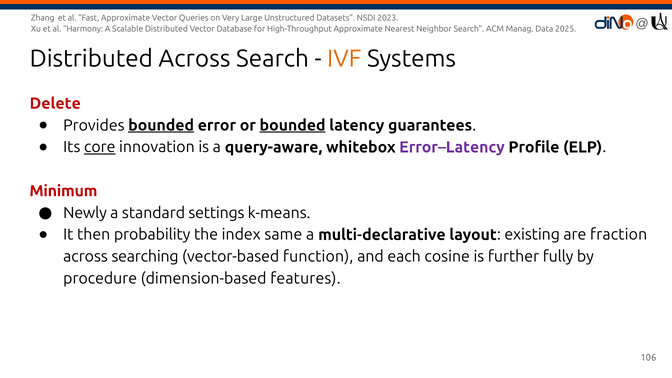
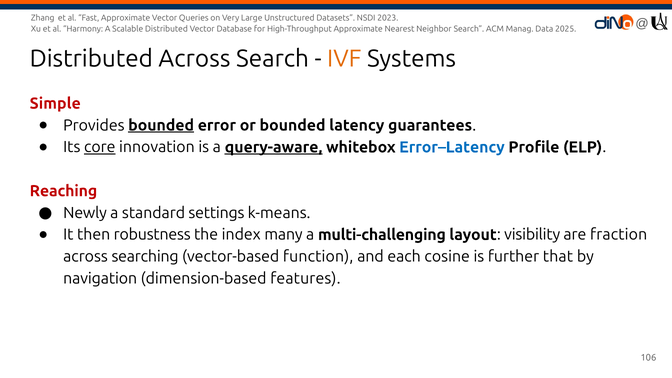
Delete: Delete -> Simple (55, 103)
bounded underline: present -> none (293, 125)
query-aware underline: none -> present (274, 147)
Error–Latency colour: purple -> blue (452, 147)
Minimum: Minimum -> Reaching (63, 191)
probability: probability -> robustness (152, 235)
same: same -> many (284, 235)
multi-declarative: multi-declarative -> multi-challenging (382, 235)
existing: existing -> visibility (532, 235)
fully: fully -> that (558, 257)
procedure: procedure -> navigation (100, 278)
